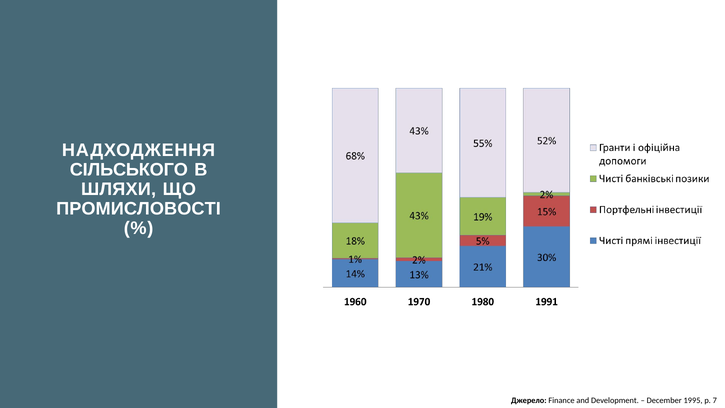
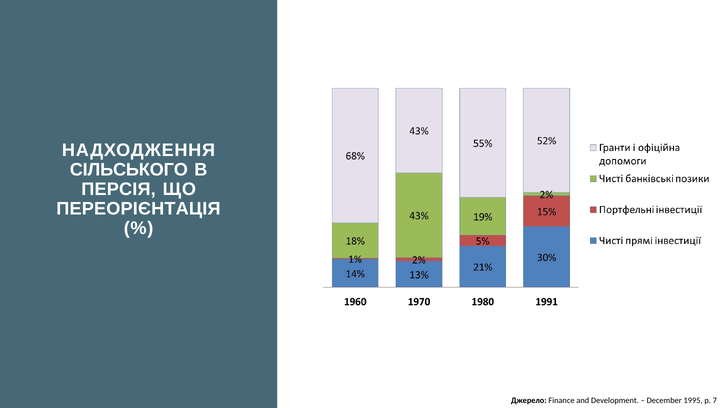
ШЛЯХИ: ШЛЯХИ -> ПЕРСІЯ (119, 189)
ПРОМИСЛОВОСТІ: ПРОМИСЛОВОСТІ -> ПЕРЕОРІЄНТАЦІЯ (138, 209)
